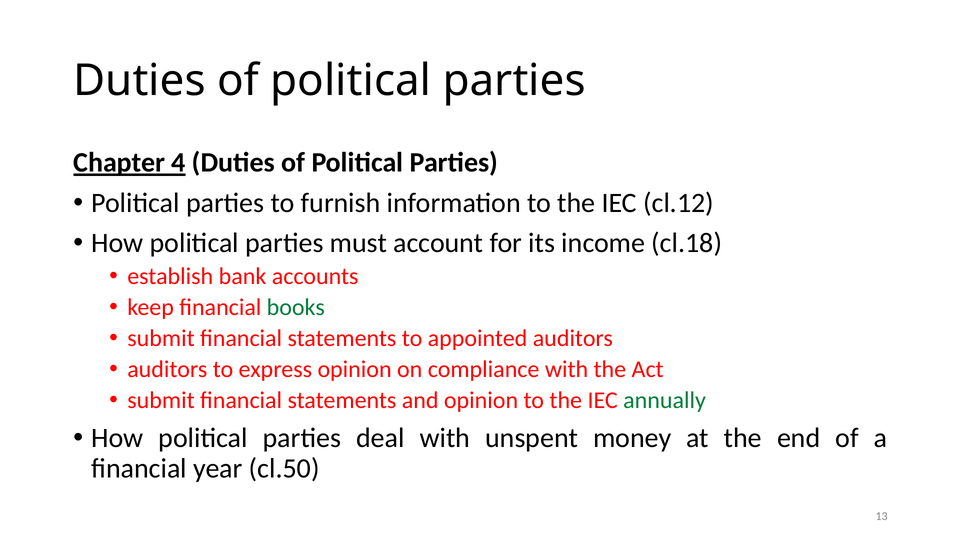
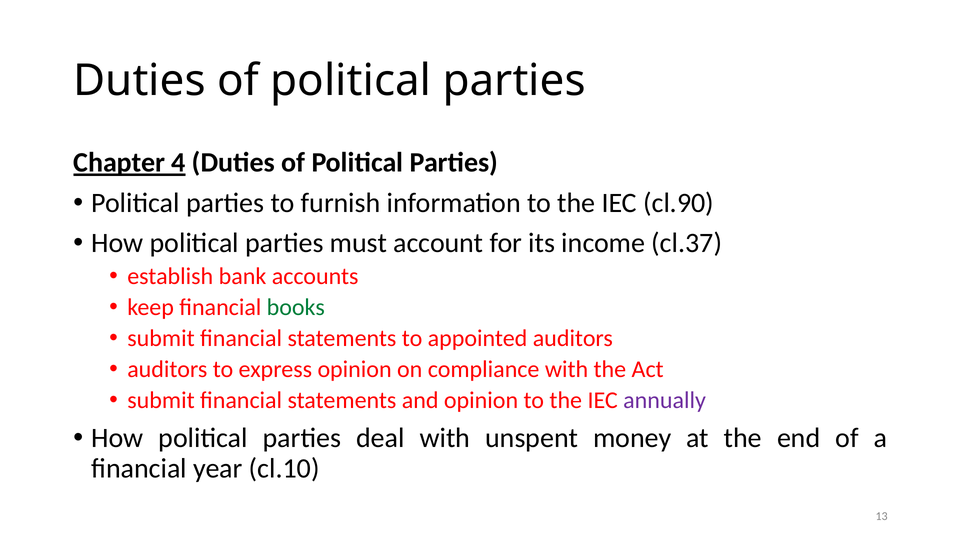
cl.12: cl.12 -> cl.90 (679, 203)
cl.18: cl.18 -> cl.37 (687, 243)
annually colour: green -> purple (665, 400)
cl.50: cl.50 -> cl.10 (284, 468)
